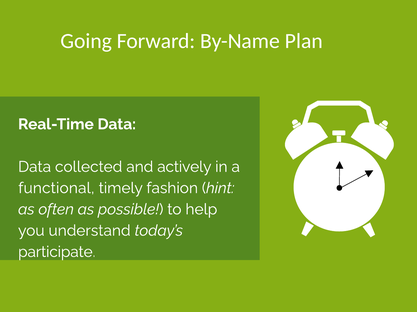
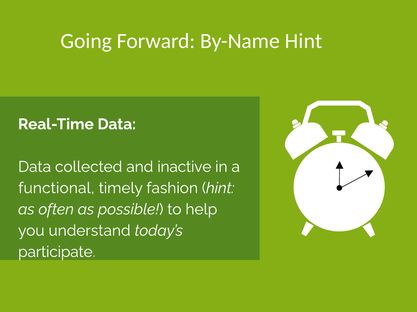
By-Name Plan: Plan -> Hint (304, 41)
actively: actively -> inactive (184, 167)
